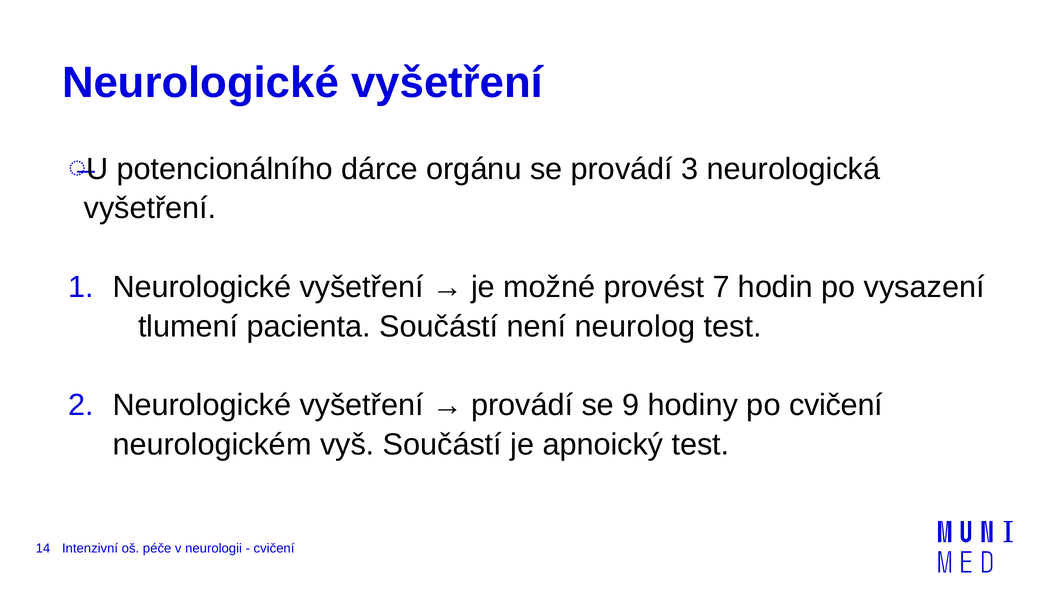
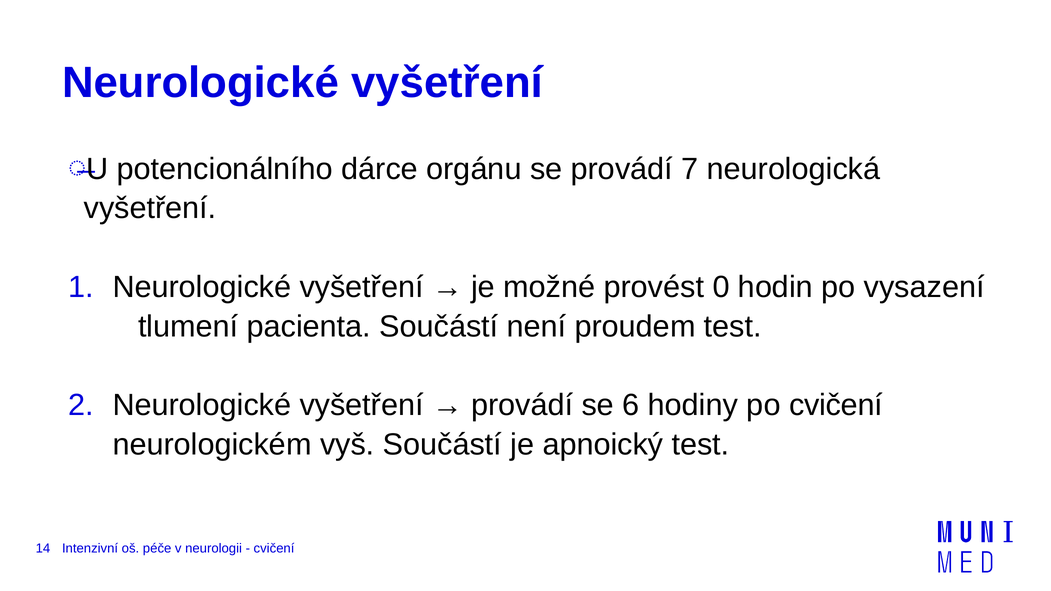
3: 3 -> 7 (690, 169)
7: 7 -> 0 (721, 287)
neurolog: neurolog -> proudem (635, 327)
9: 9 -> 6 (631, 405)
